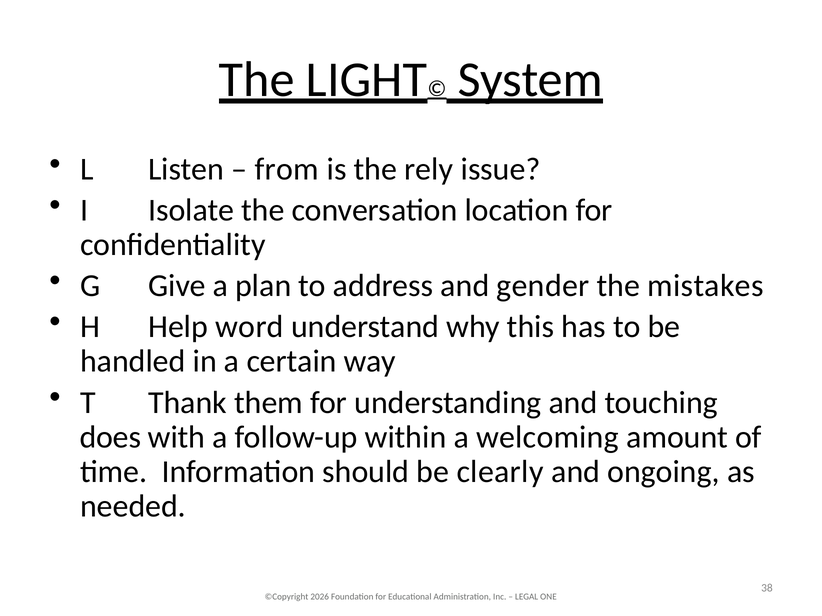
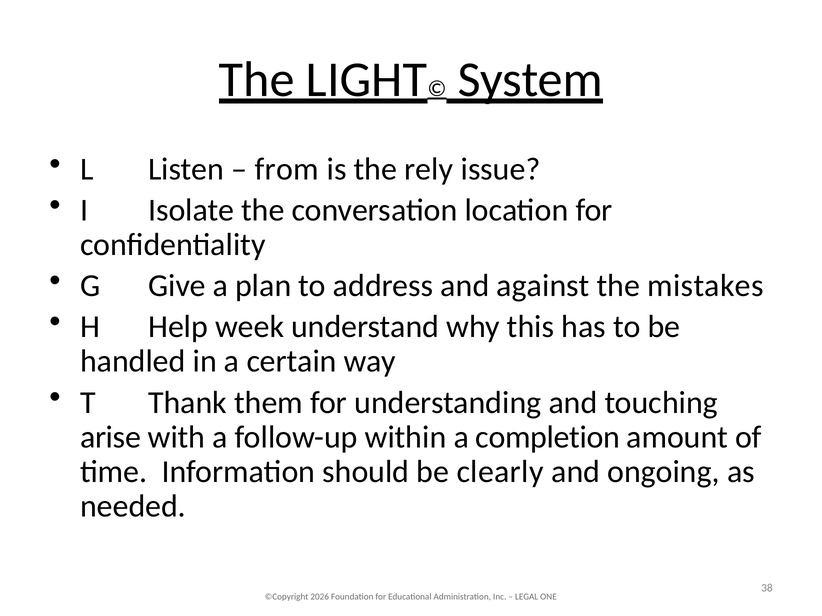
gender: gender -> against (543, 286)
word: word -> week (250, 327)
does: does -> arise (110, 437)
welcoming: welcoming -> completion (548, 437)
